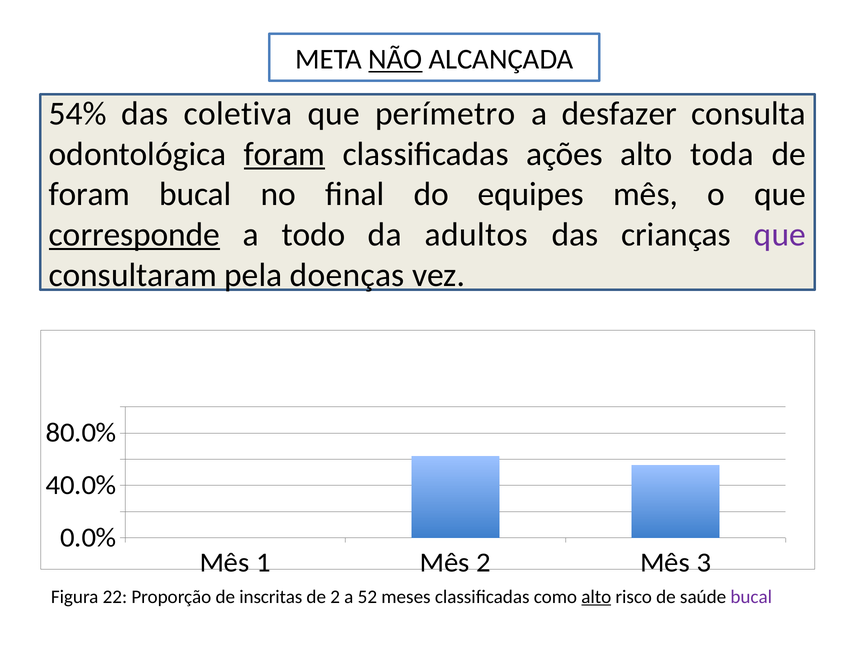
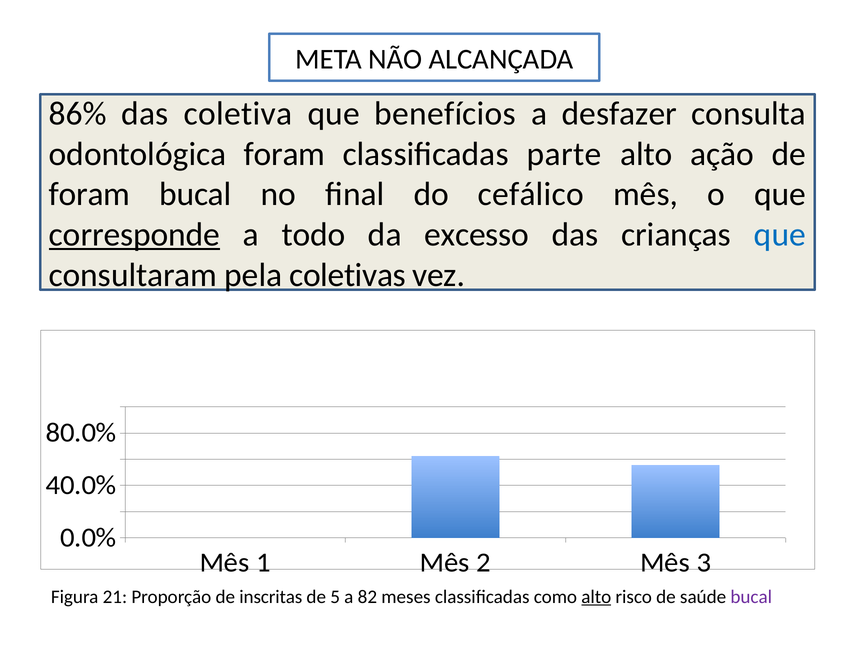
NÃO underline: present -> none (395, 59)
54%: 54% -> 86% (78, 114)
perímetro: perímetro -> benefícios (445, 114)
foram underline: present -> none (284, 154)
ações: ações -> parte (564, 154)
toda: toda -> ação (722, 154)
equipes: equipes -> cefálico (531, 194)
adultos: adultos -> excesso (477, 235)
que colour: purple -> blue (780, 235)
doenças: doenças -> coletivas (348, 275)
22: 22 -> 21 (115, 596)
de 2: 2 -> 5 (335, 596)
52: 52 -> 82 (367, 596)
